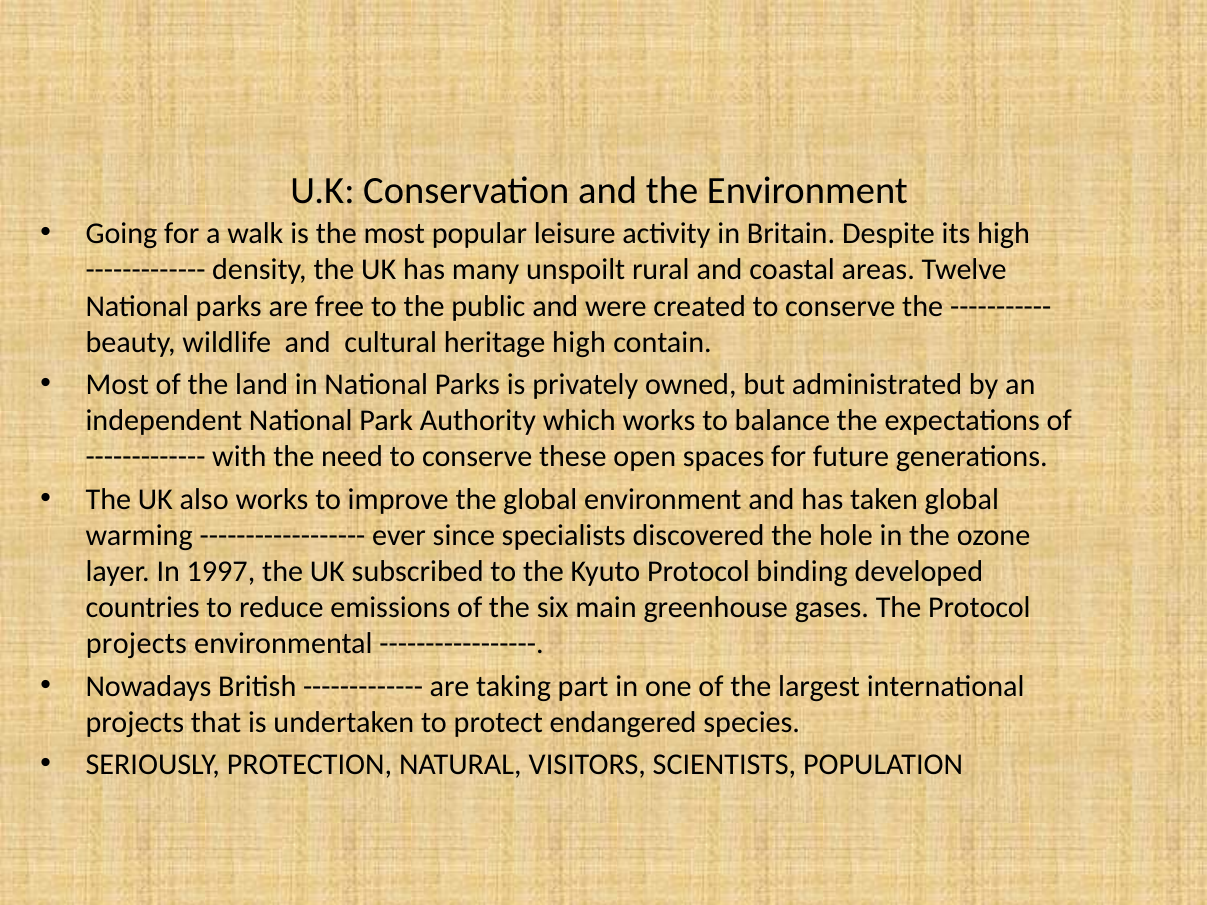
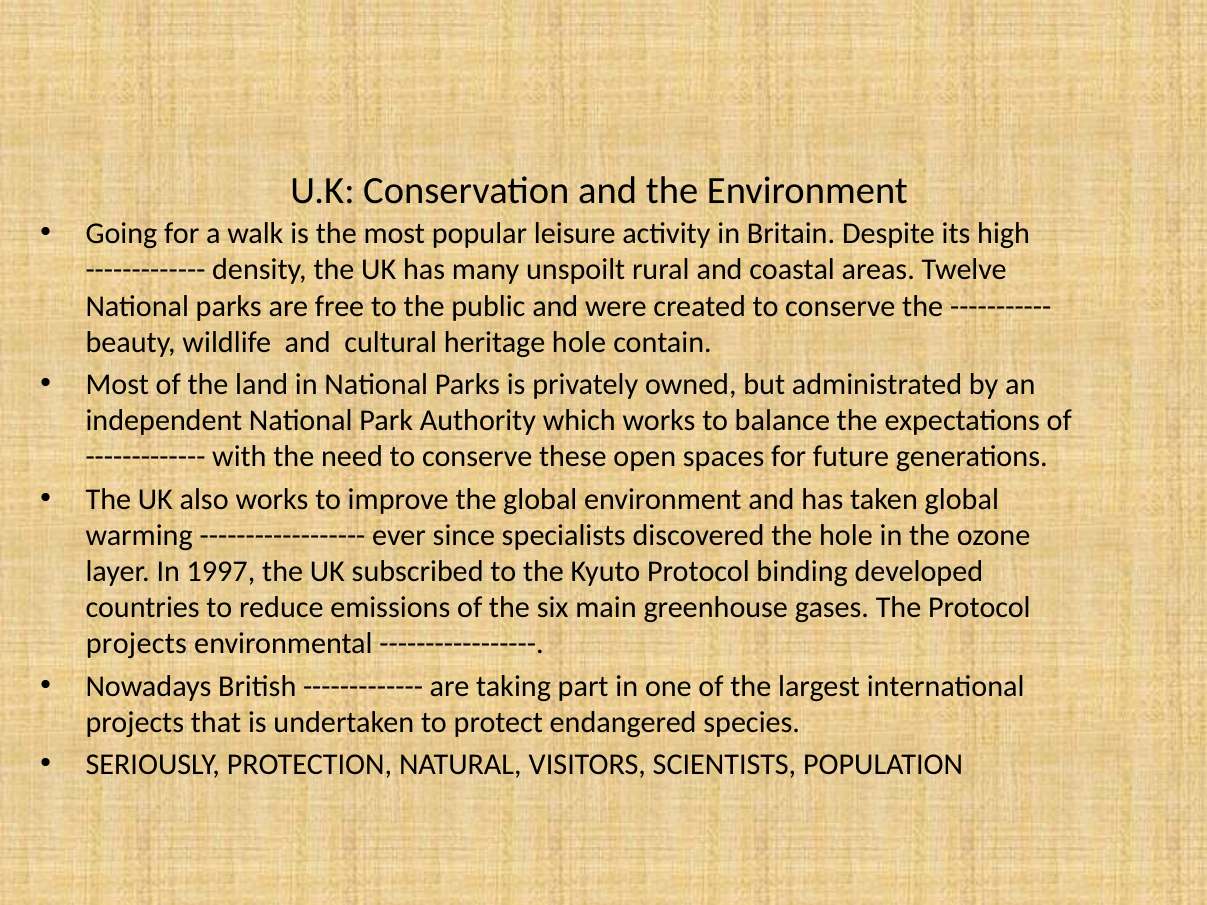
heritage high: high -> hole (579, 342)
